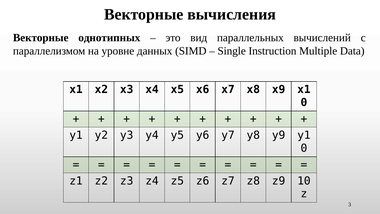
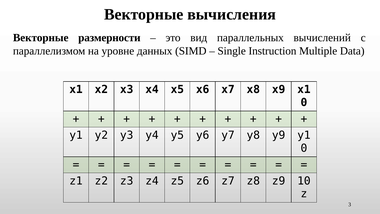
однотипных: однотипных -> размерности (109, 38)
